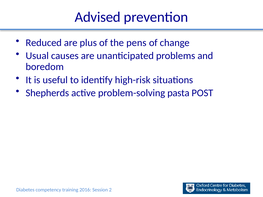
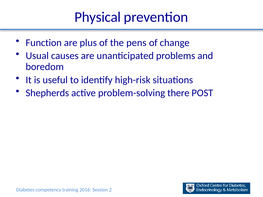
Advised: Advised -> Physical (98, 17)
Reduced: Reduced -> Function (44, 43)
pasta: pasta -> there (178, 93)
